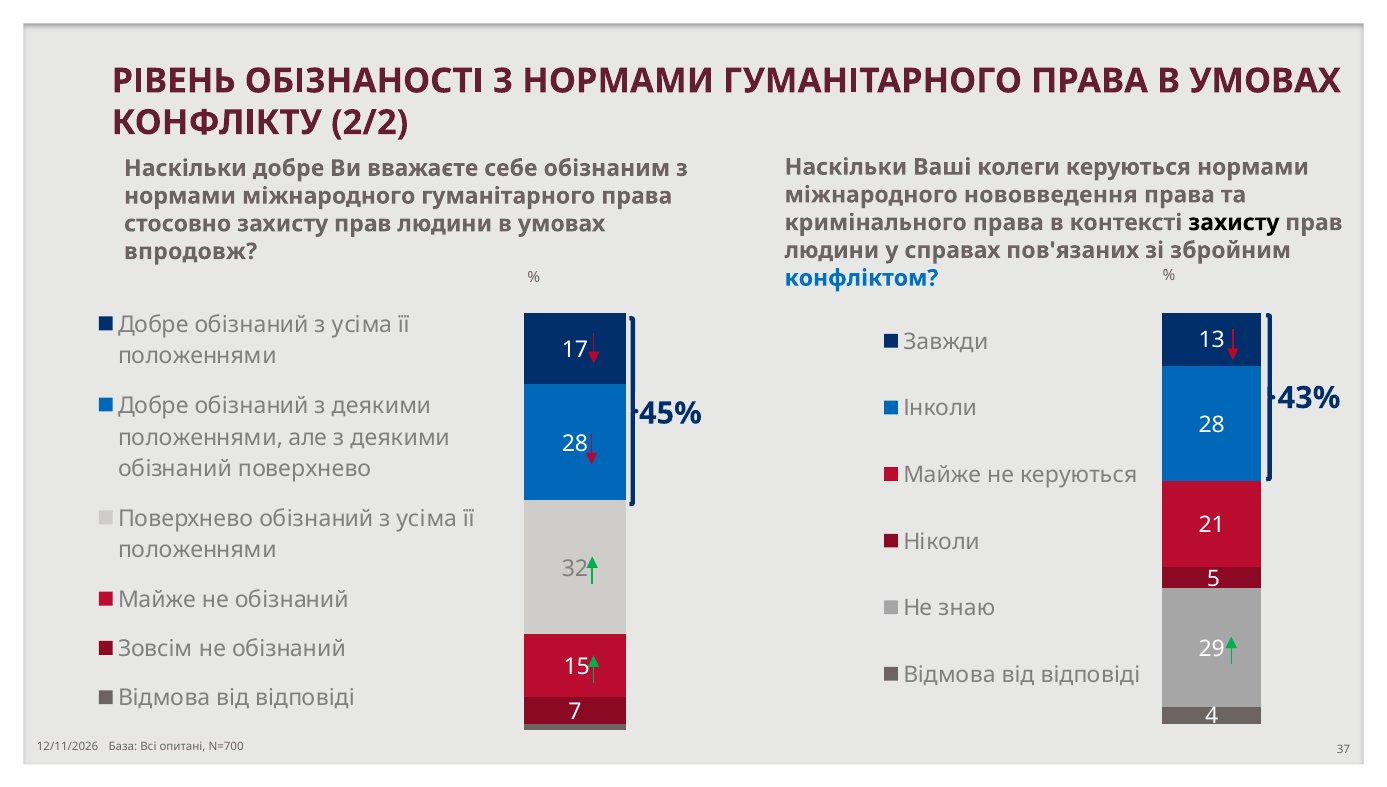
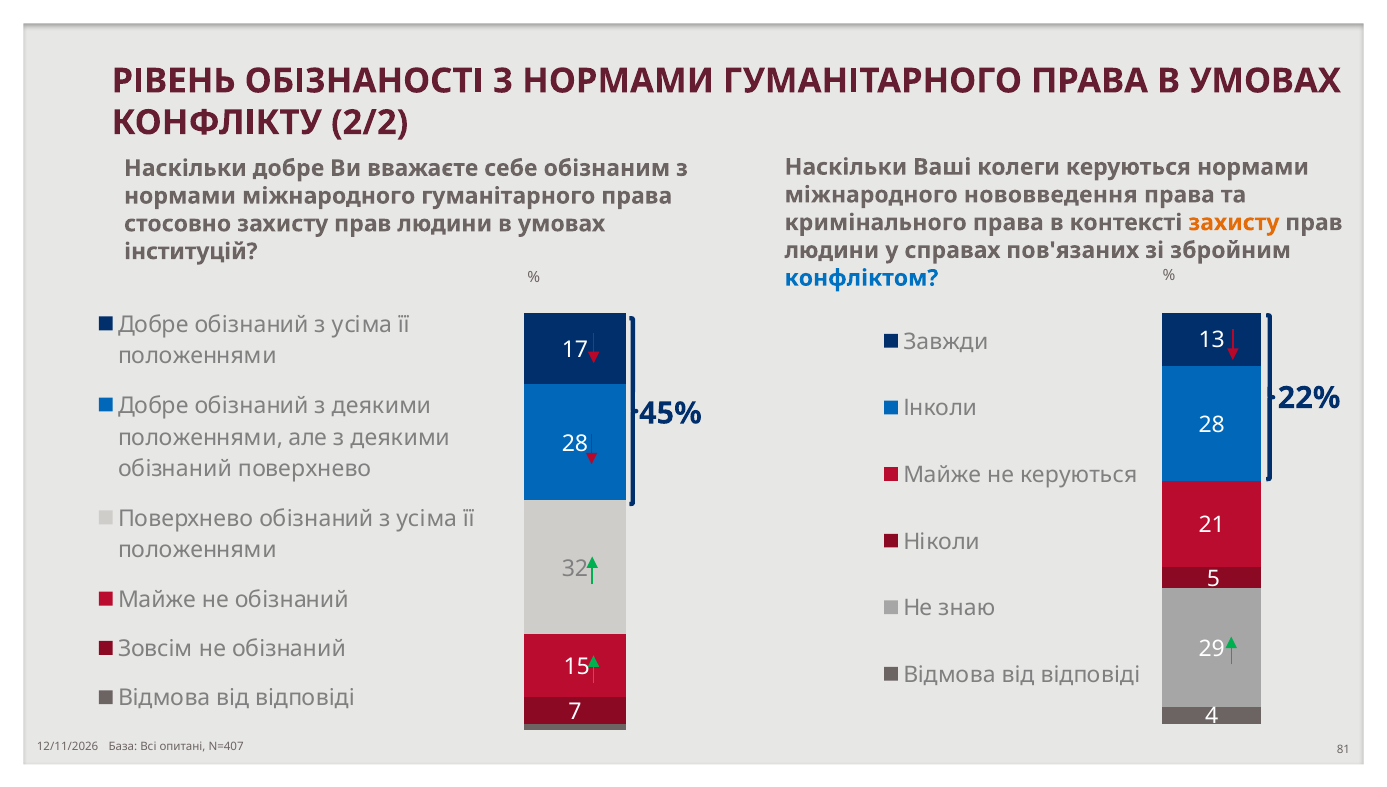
захисту colour: black -> orange (1234, 222)
впродовж: впродовж -> інституцій (191, 251)
43%: 43% -> 22% (1309, 398)
37: 37 -> 81 (1343, 749)
N=700: N=700 -> N=407 (226, 746)
